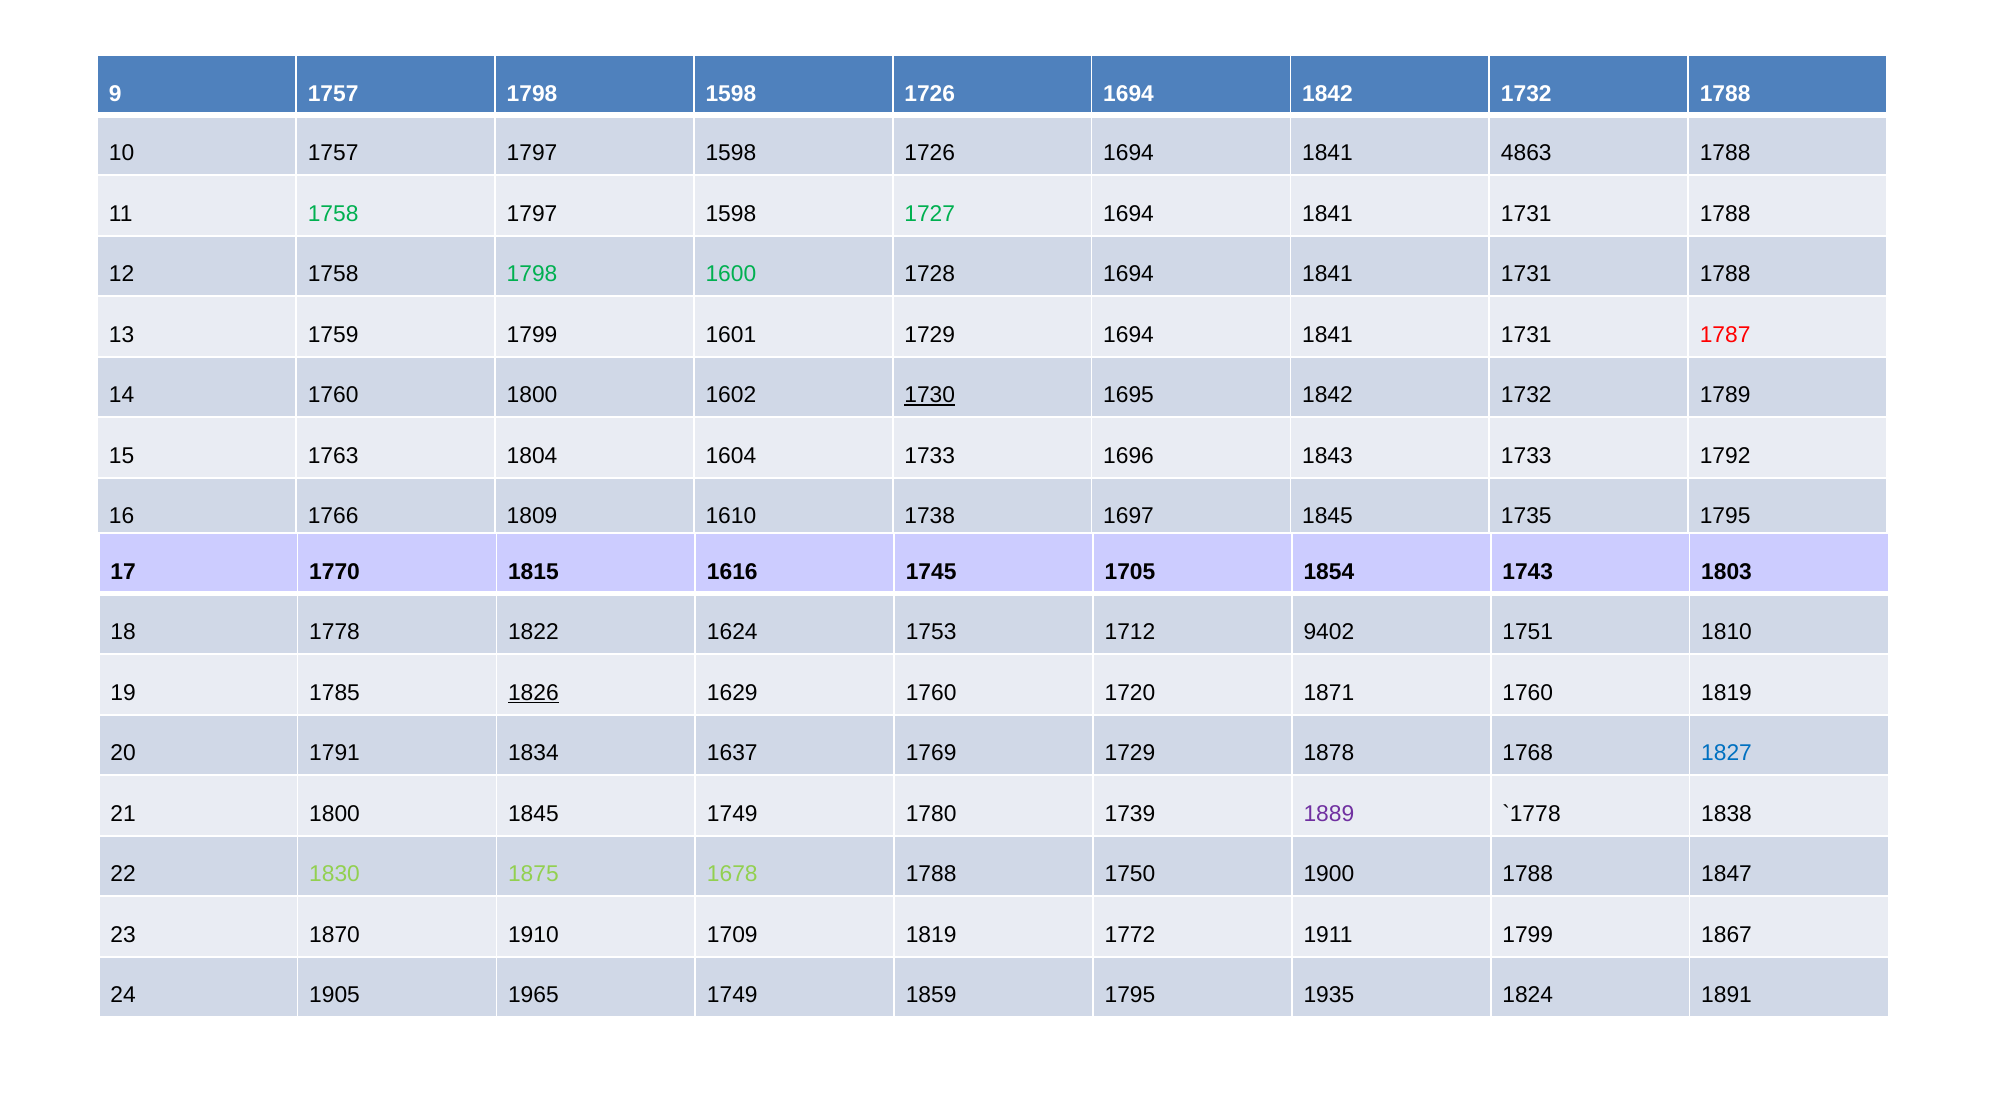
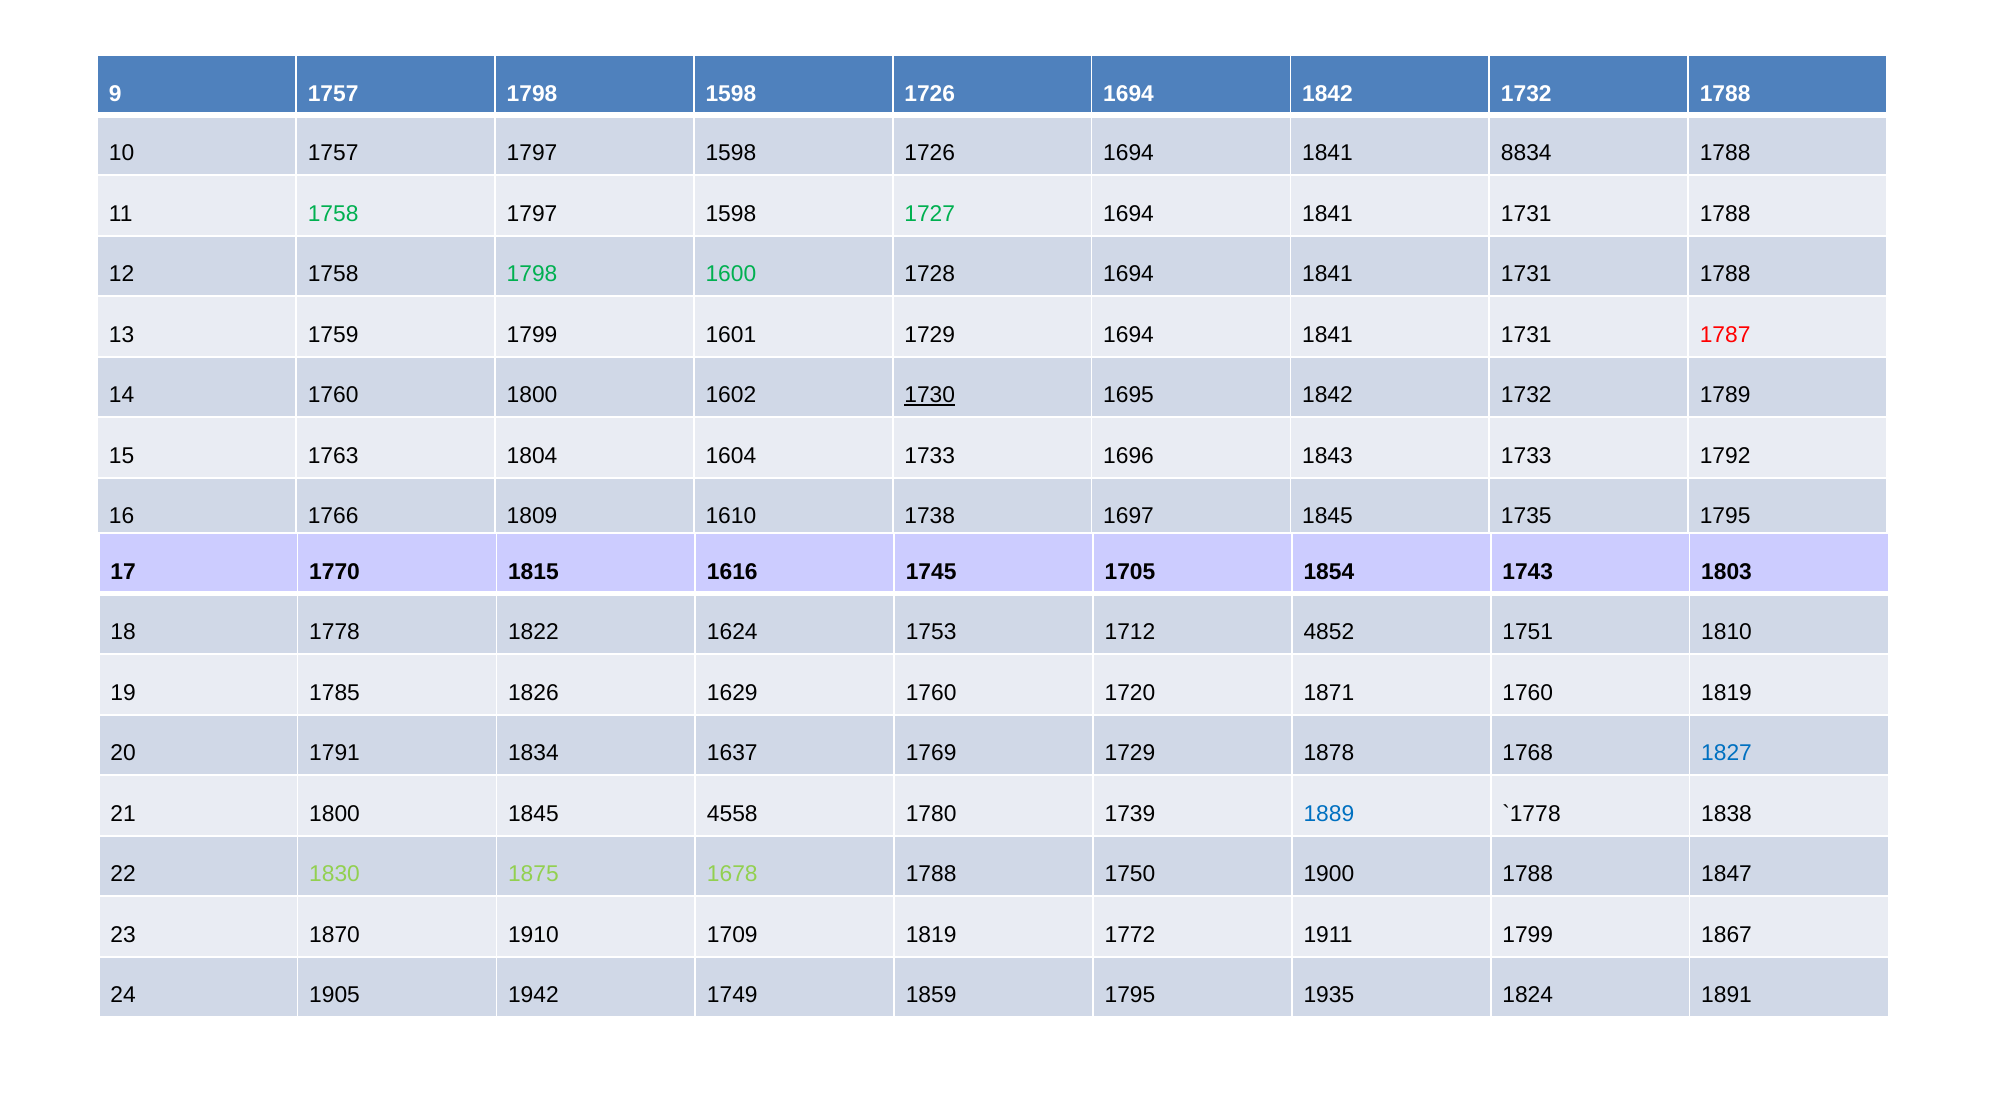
4863: 4863 -> 8834 (1526, 153)
9402: 9402 -> 4852 (1329, 632)
1826 underline: present -> none (533, 693)
1845 1749: 1749 -> 4558 (732, 814)
1889 colour: purple -> blue (1329, 814)
1965: 1965 -> 1942 (533, 995)
